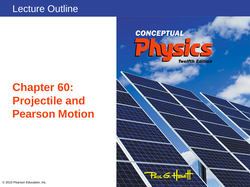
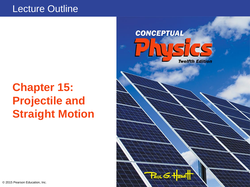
60: 60 -> 15 (66, 88)
Pearson: Pearson -> Straight (34, 114)
